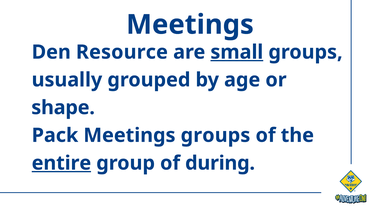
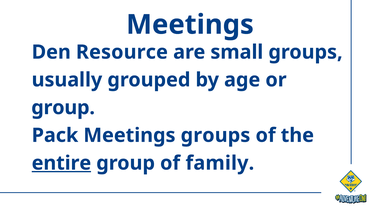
small underline: present -> none (237, 52)
shape: shape -> group (63, 107)
during: during -> family (220, 163)
